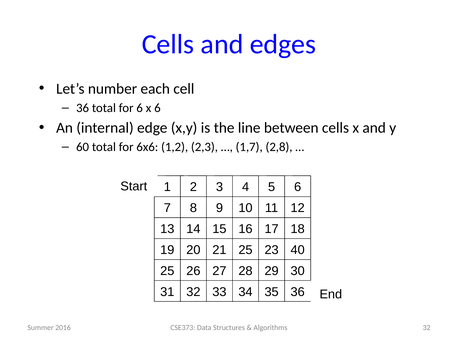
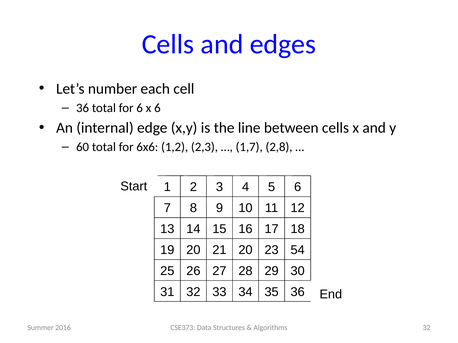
21 25: 25 -> 20 (246, 250)
40: 40 -> 54 (298, 250)
